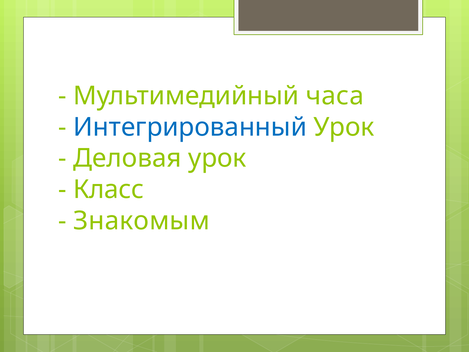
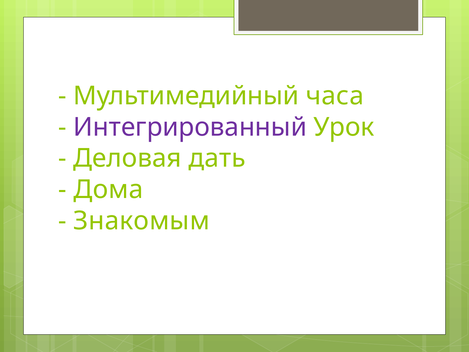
Интегрированный colour: blue -> purple (190, 127)
Деловая урок: урок -> дать (217, 158)
Класс: Класс -> Дома (108, 190)
